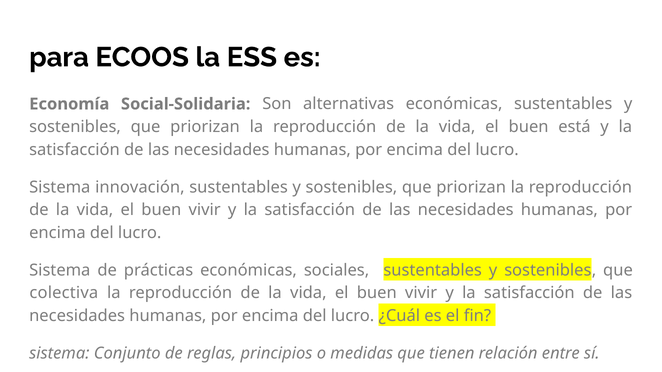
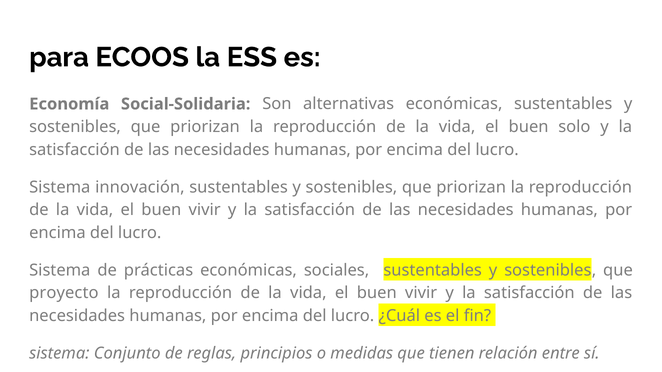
está: está -> solo (574, 127)
colectiva: colectiva -> proyecto (64, 293)
